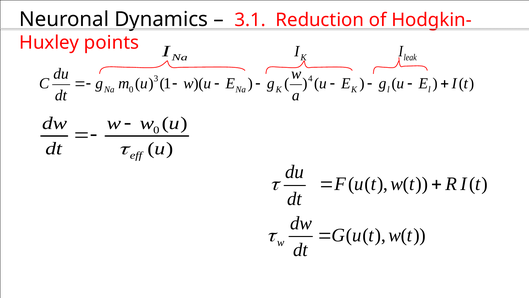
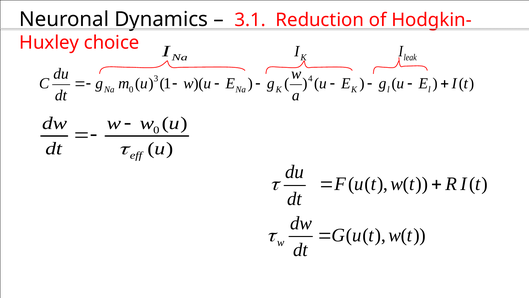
points: points -> choice (112, 43)
